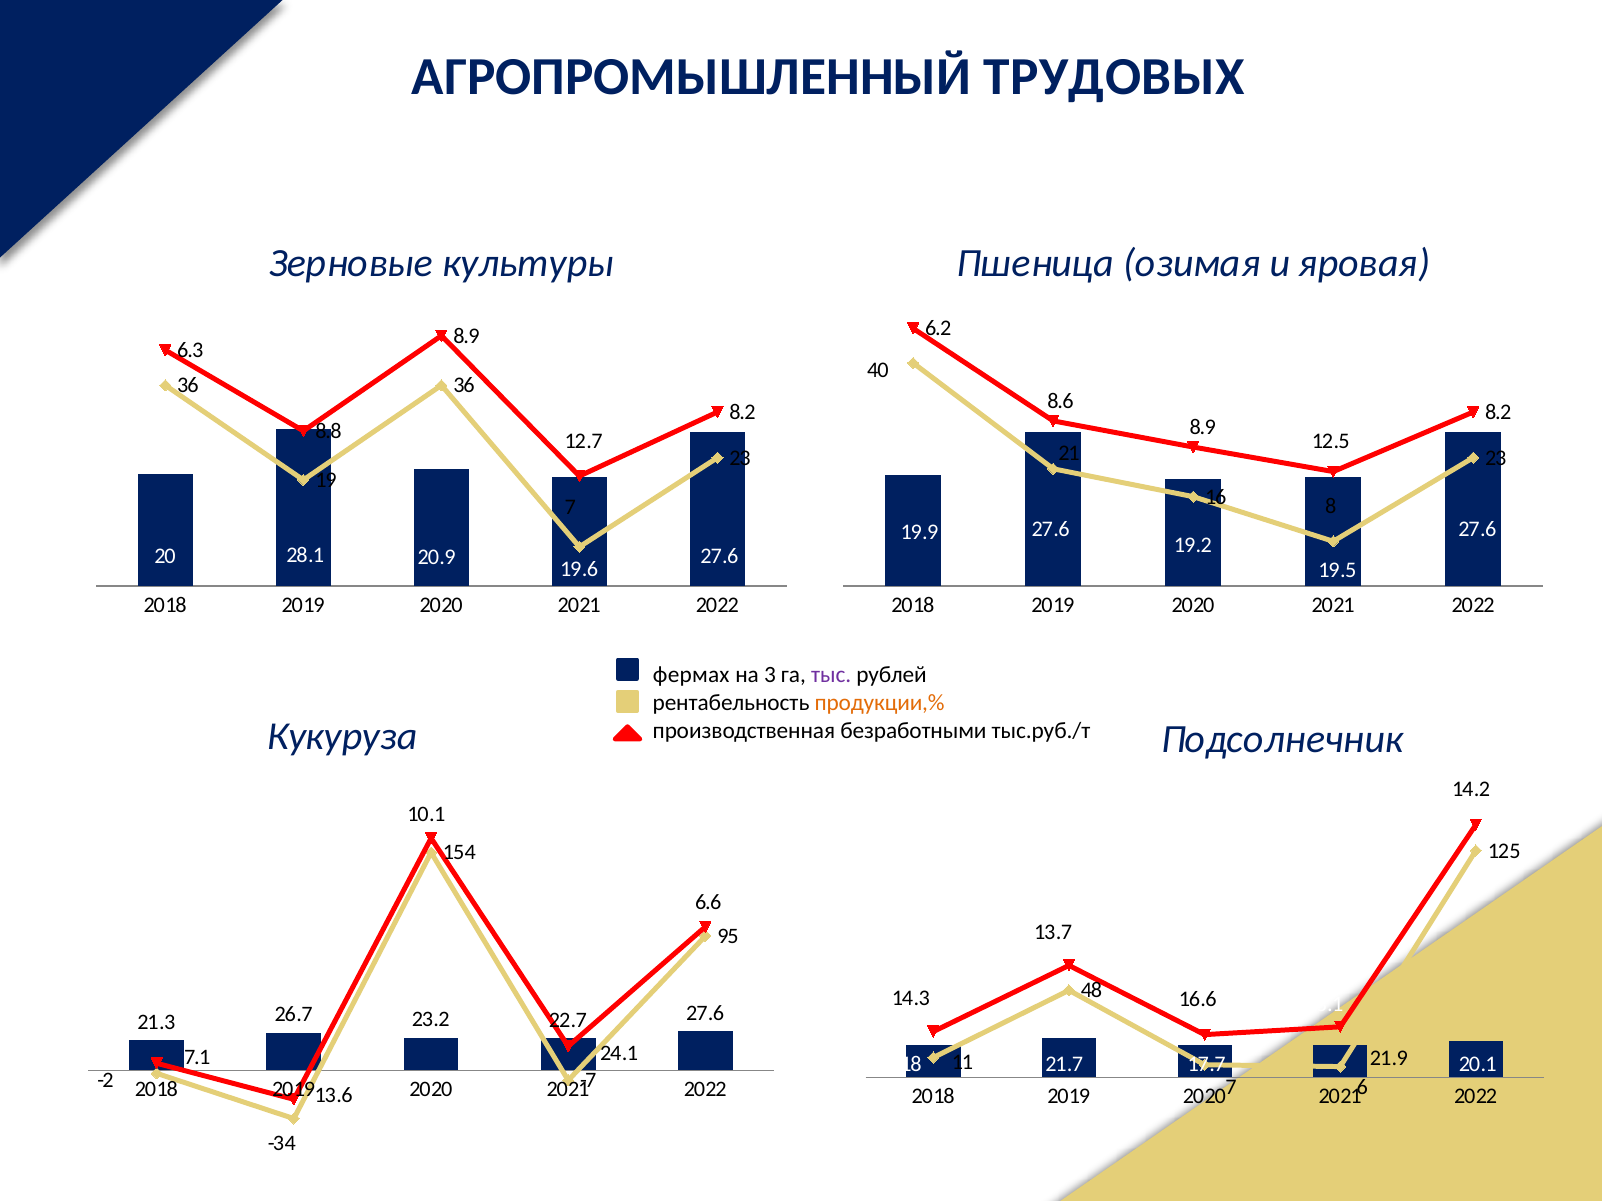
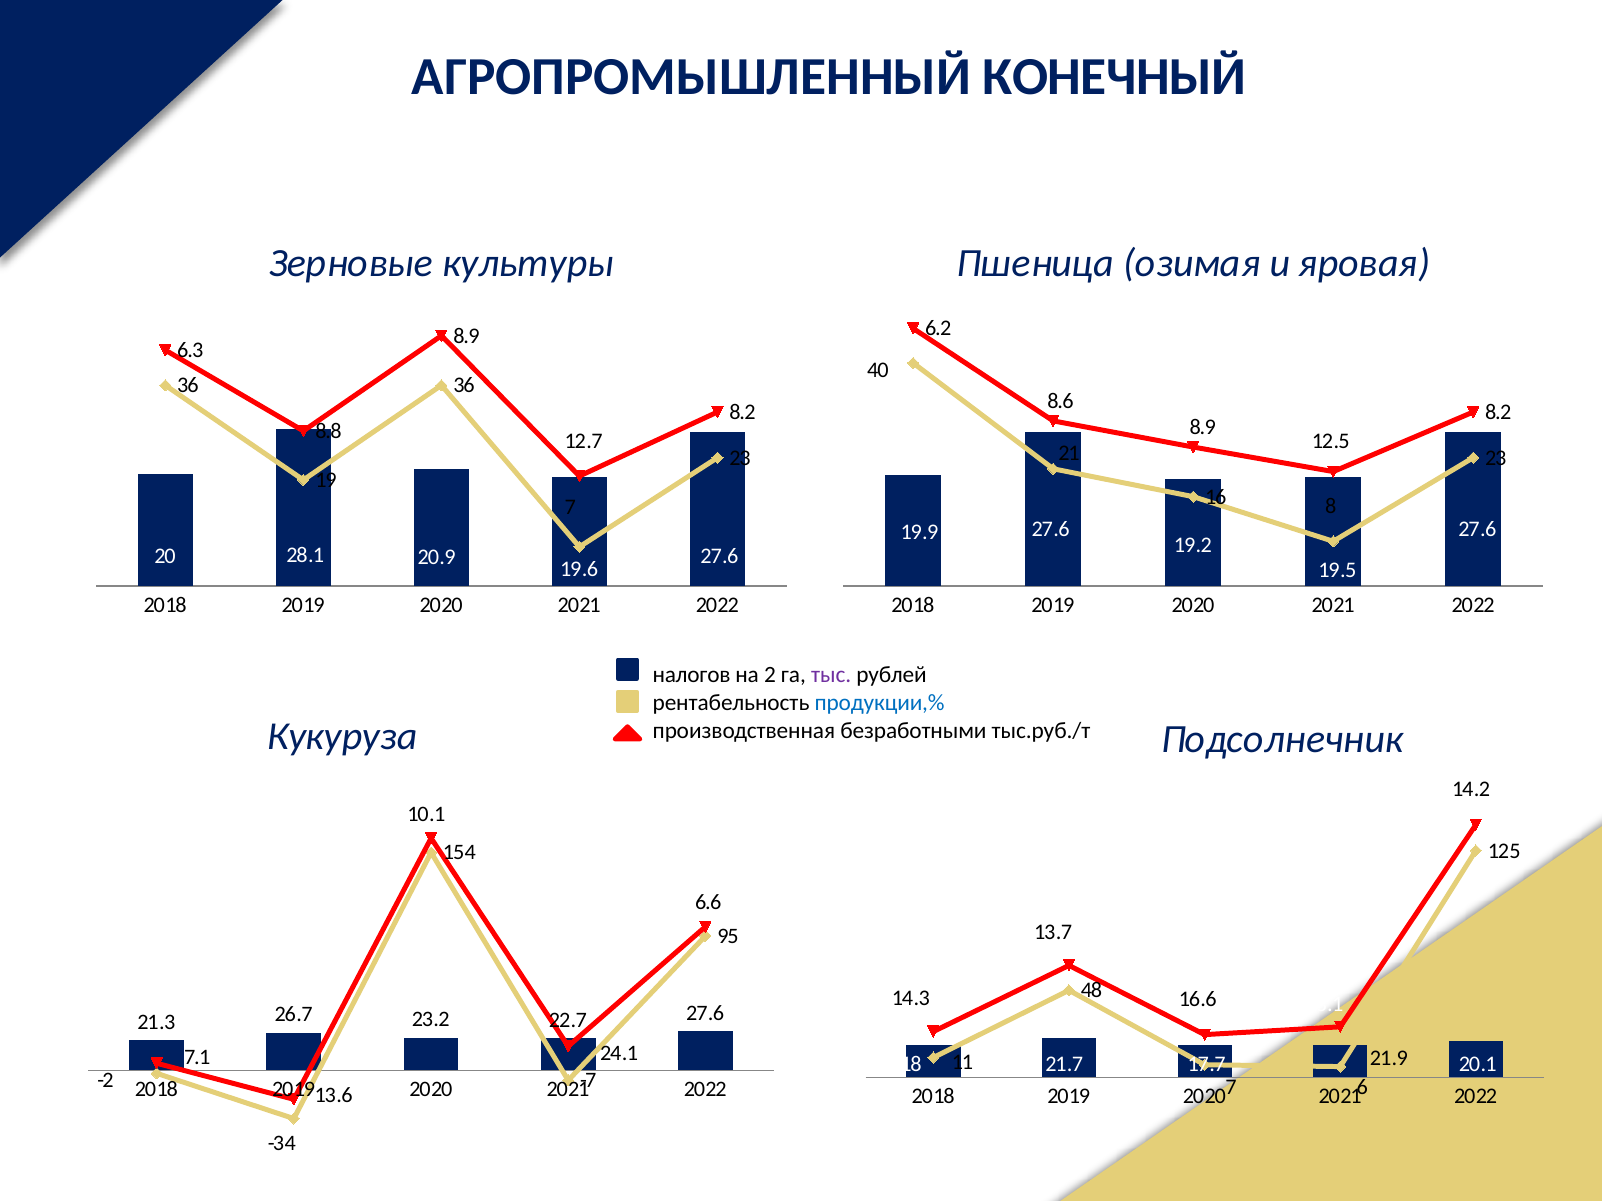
ТРУДОВЫХ: ТРУДОВЫХ -> КОНЕЧНЫЙ (1115, 77)
фермах: фермах -> налогов (692, 675)
3: 3 -> 2 (770, 675)
продукции,% colour: orange -> blue (880, 703)
